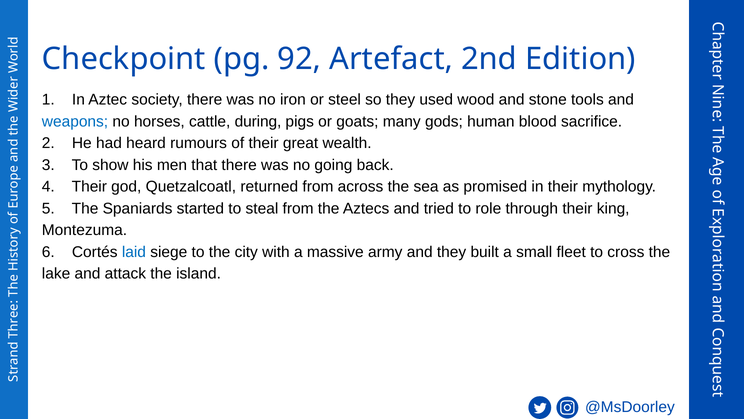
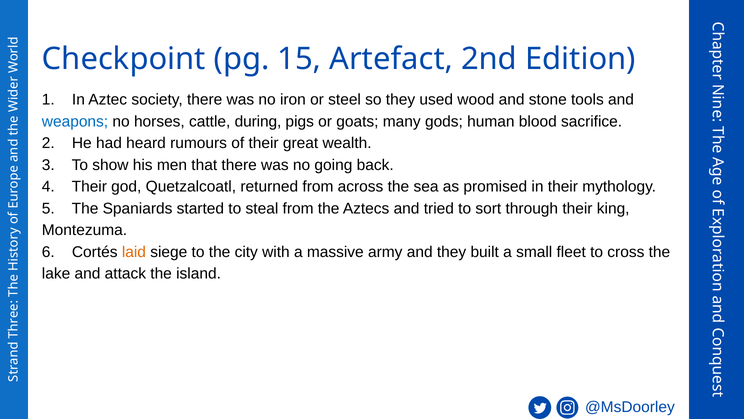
92: 92 -> 15 (299, 59)
role: role -> sort (488, 208)
laid colour: blue -> orange (134, 252)
